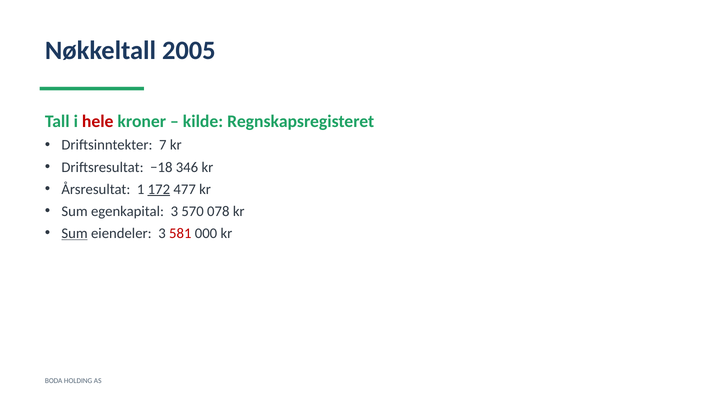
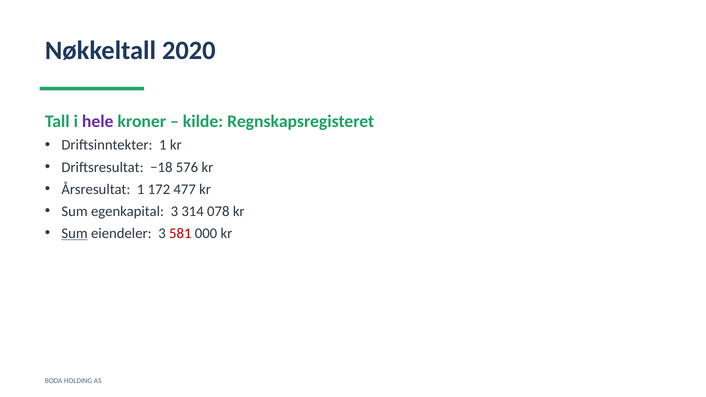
2005: 2005 -> 2020 (189, 50)
hele colour: red -> purple (98, 122)
Driftsinntekter 7: 7 -> 1 (163, 145)
346: 346 -> 576 (187, 167)
172 underline: present -> none (159, 189)
570: 570 -> 314 (193, 211)
